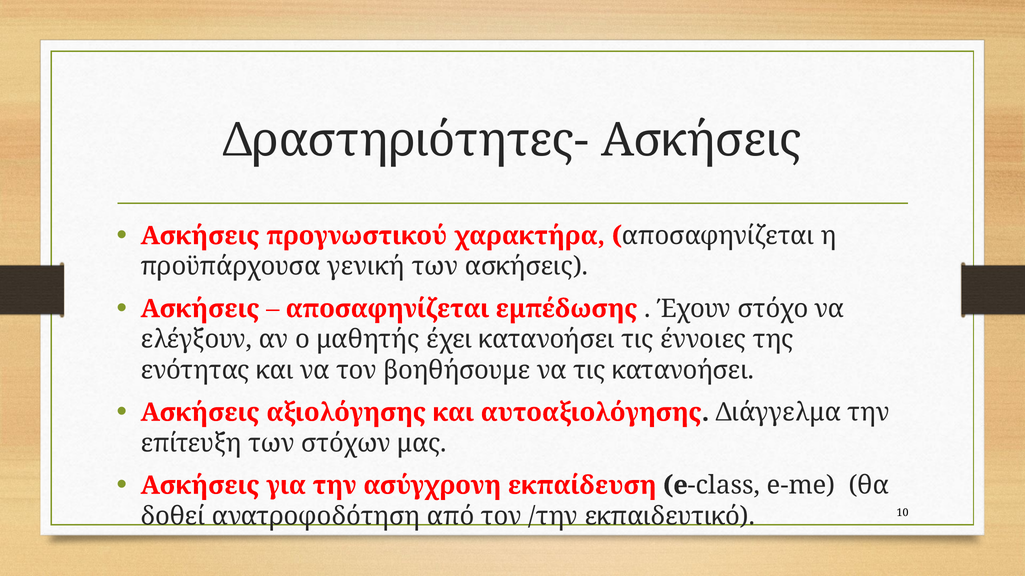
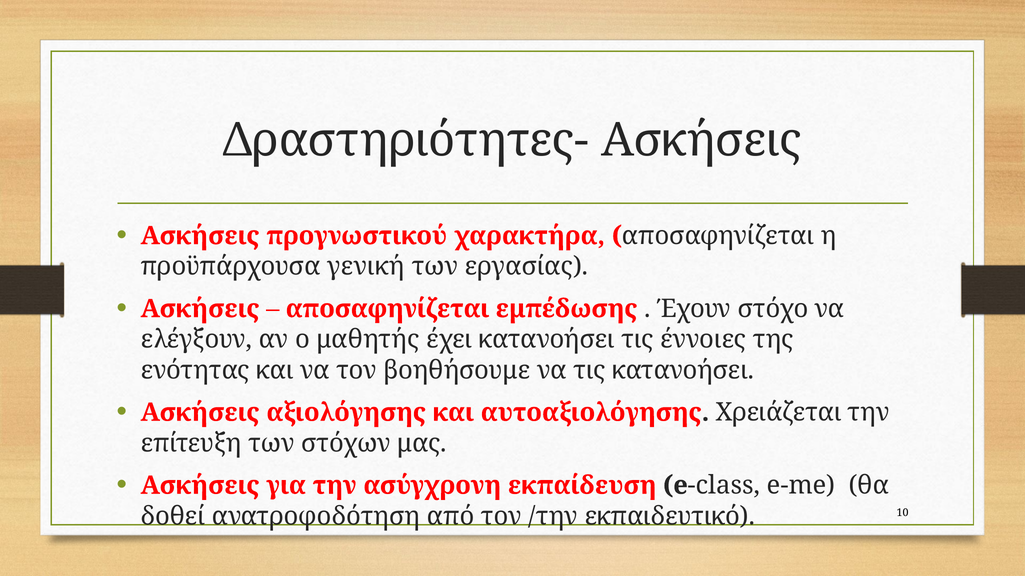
των ασκήσεις: ασκήσεις -> εργασίας (526, 267)
Διάγγελμα: Διάγγελμα -> Χρειάζεται (778, 413)
